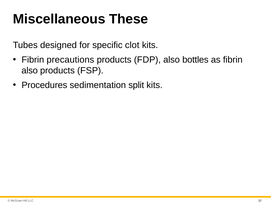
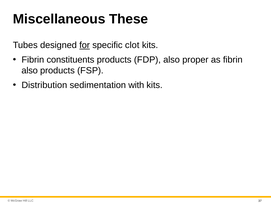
for underline: none -> present (85, 45)
precautions: precautions -> constituents (70, 60)
bottles: bottles -> proper (195, 60)
Procedures: Procedures -> Distribution (44, 85)
split: split -> with (136, 85)
